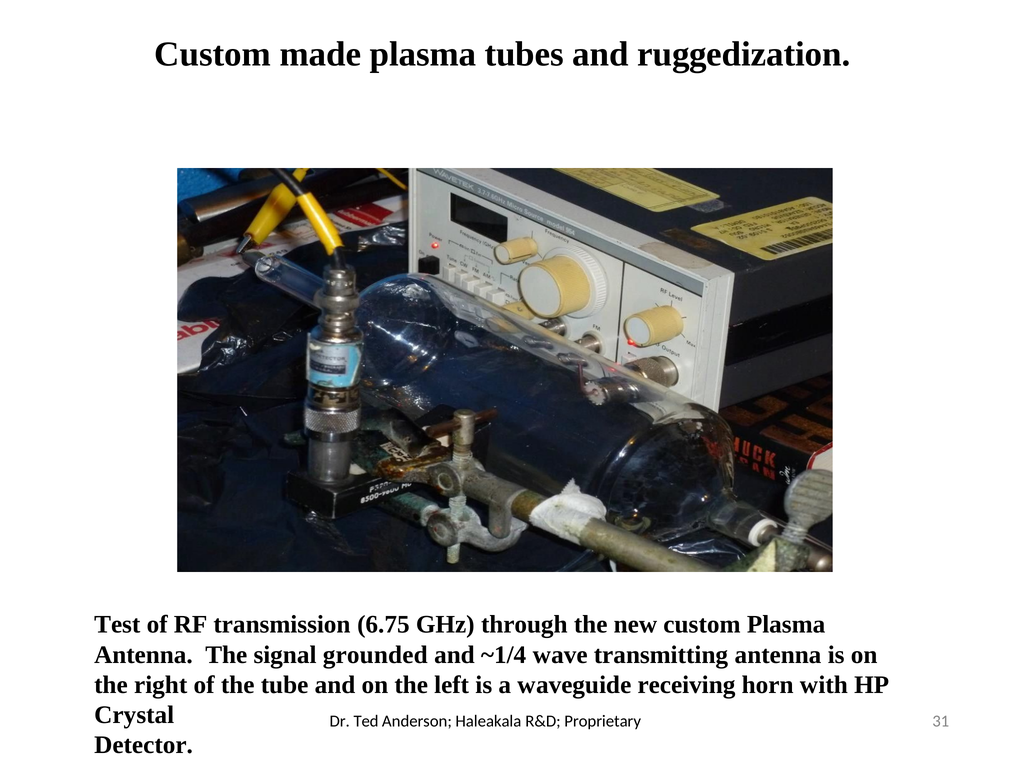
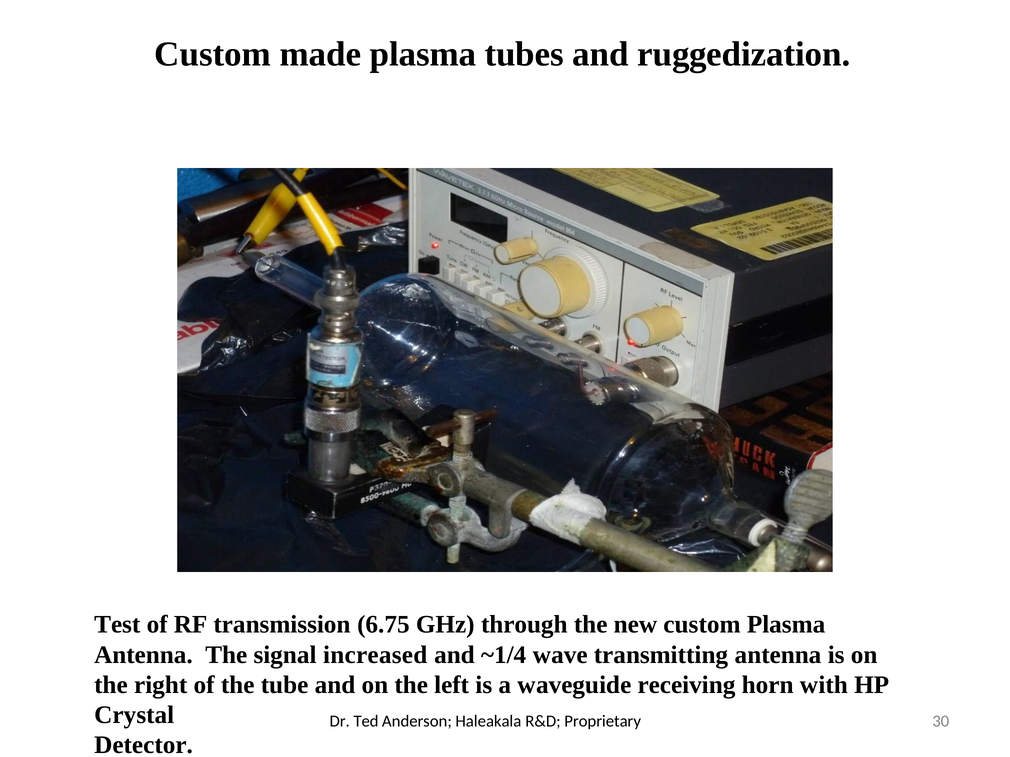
grounded: grounded -> increased (375, 655)
31: 31 -> 30 (941, 722)
